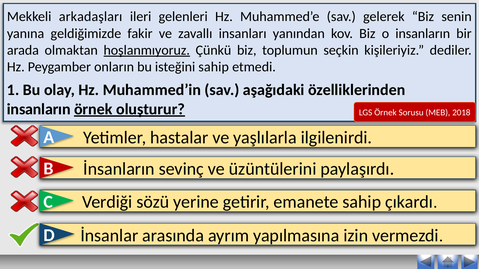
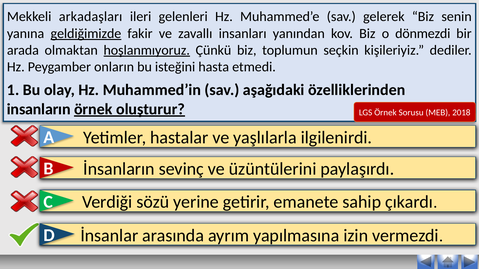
geldiğimizde underline: none -> present (86, 33)
o insanların: insanların -> dönmezdi (423, 33)
isteğini sahip: sahip -> hasta (214, 67)
